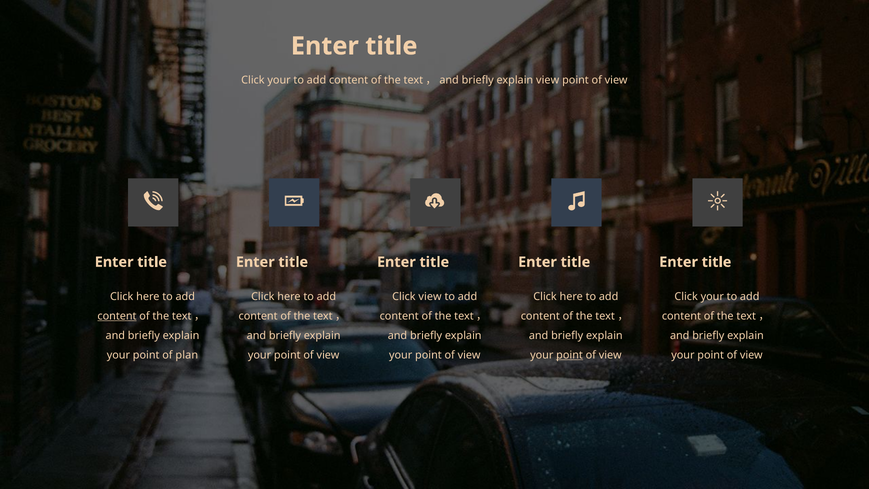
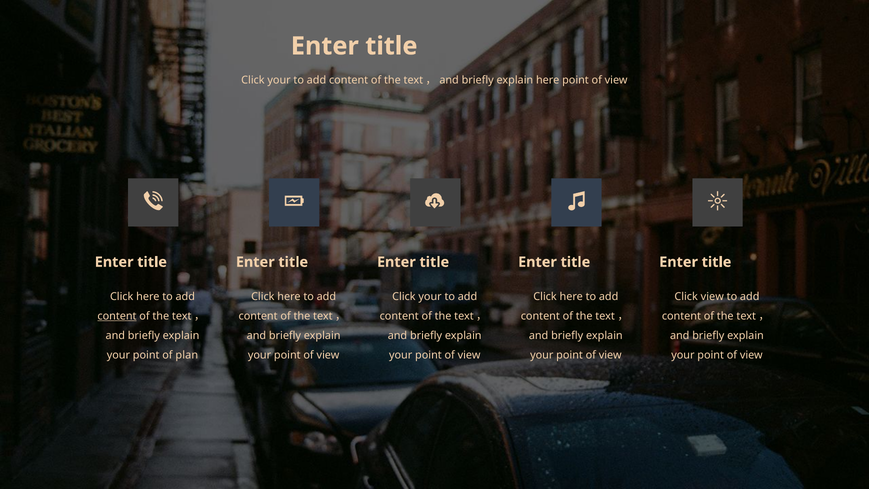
explain view: view -> here (548, 80)
view: view -> your (430, 296)
your: your -> view (712, 296)
point underline: present -> none (570, 355)
